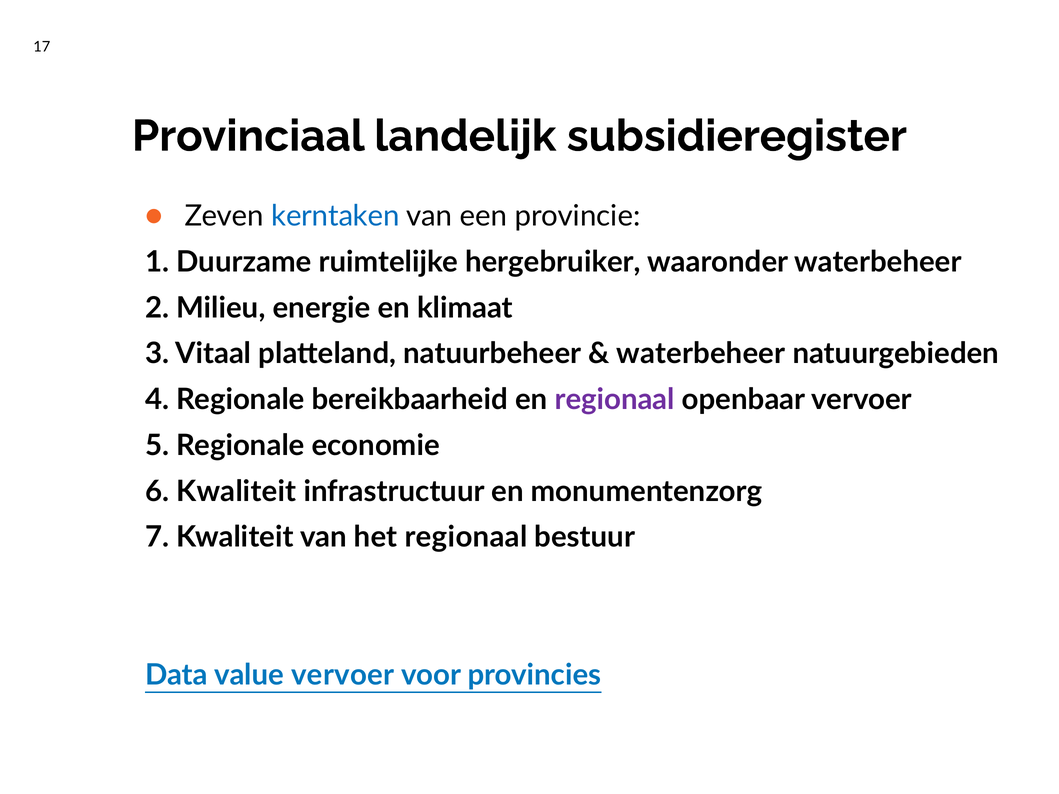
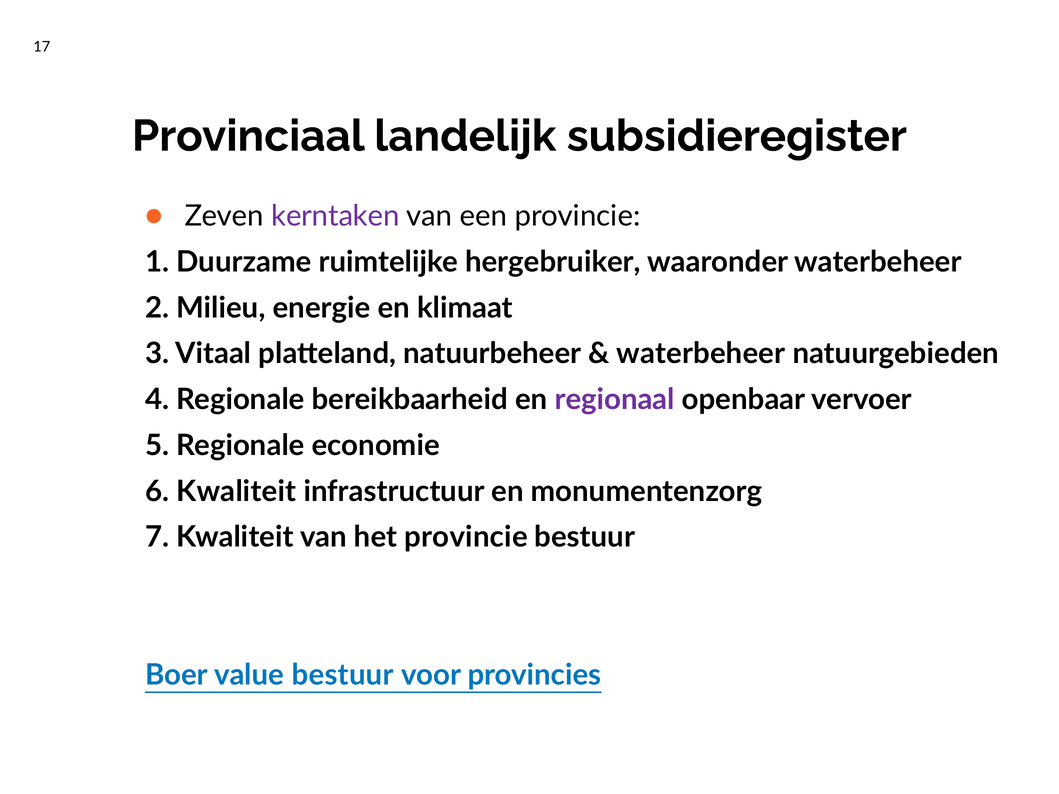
kerntaken colour: blue -> purple (335, 216)
het regionaal: regionaal -> provincie (466, 537)
Data: Data -> Boer (176, 675)
value vervoer: vervoer -> bestuur (343, 675)
